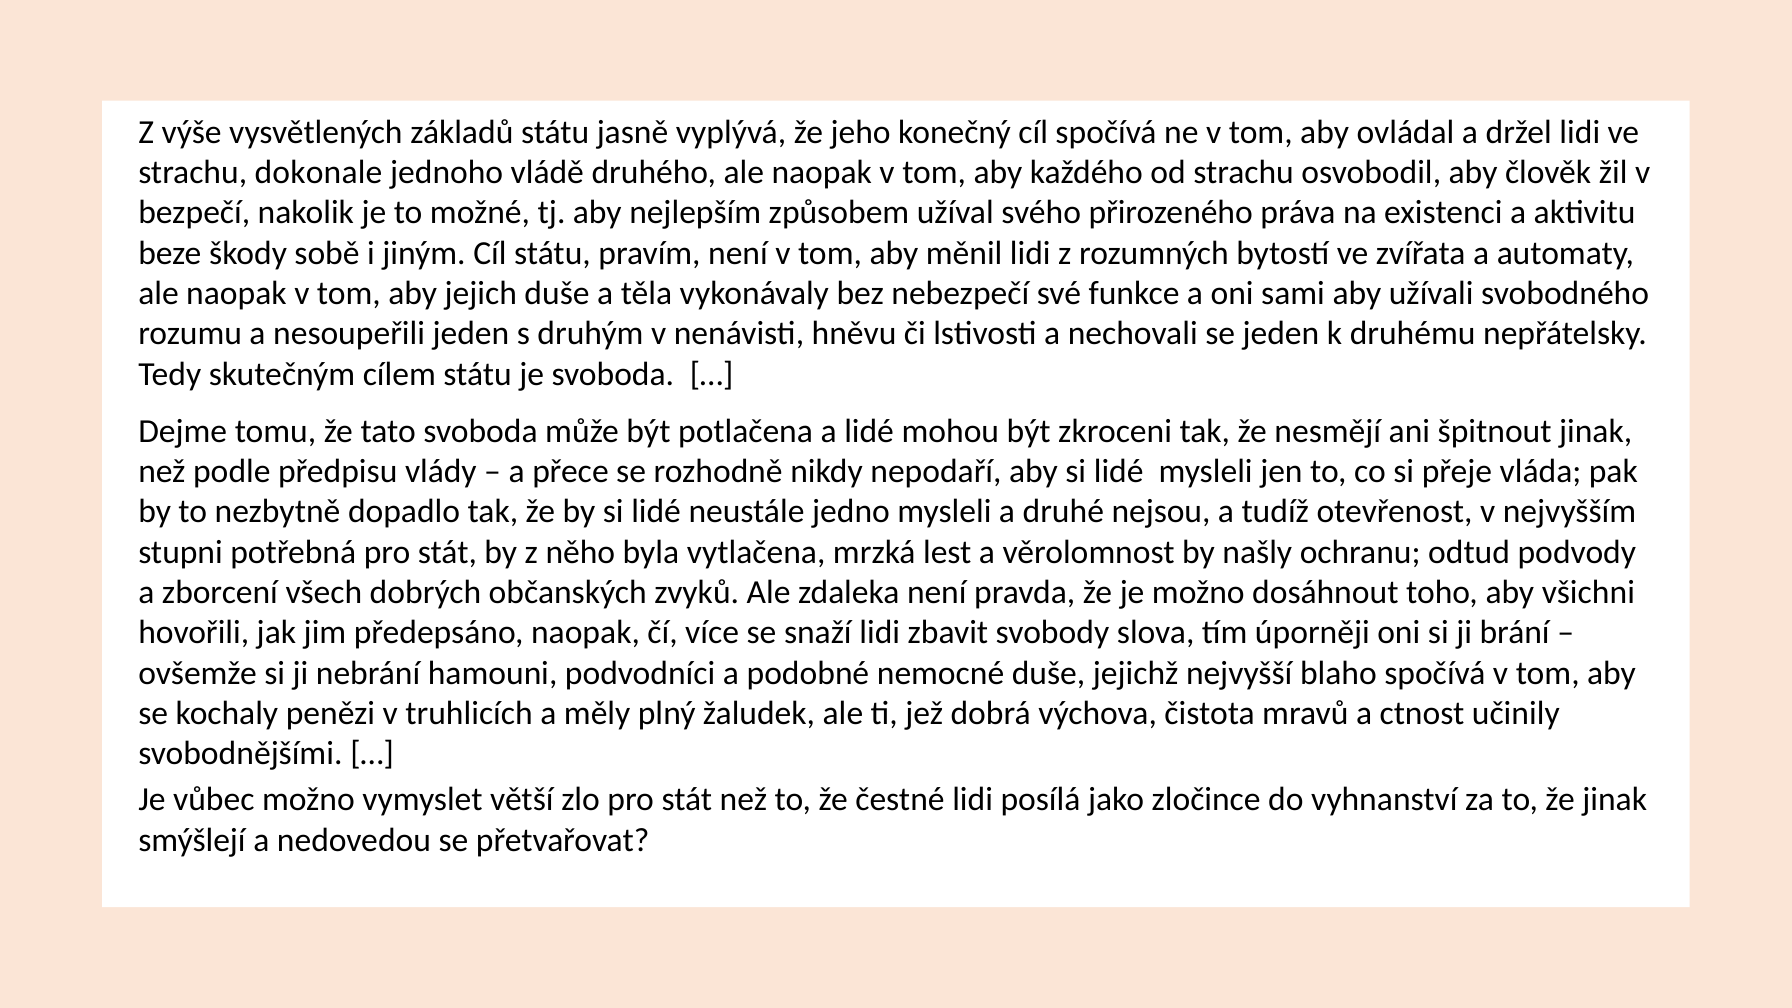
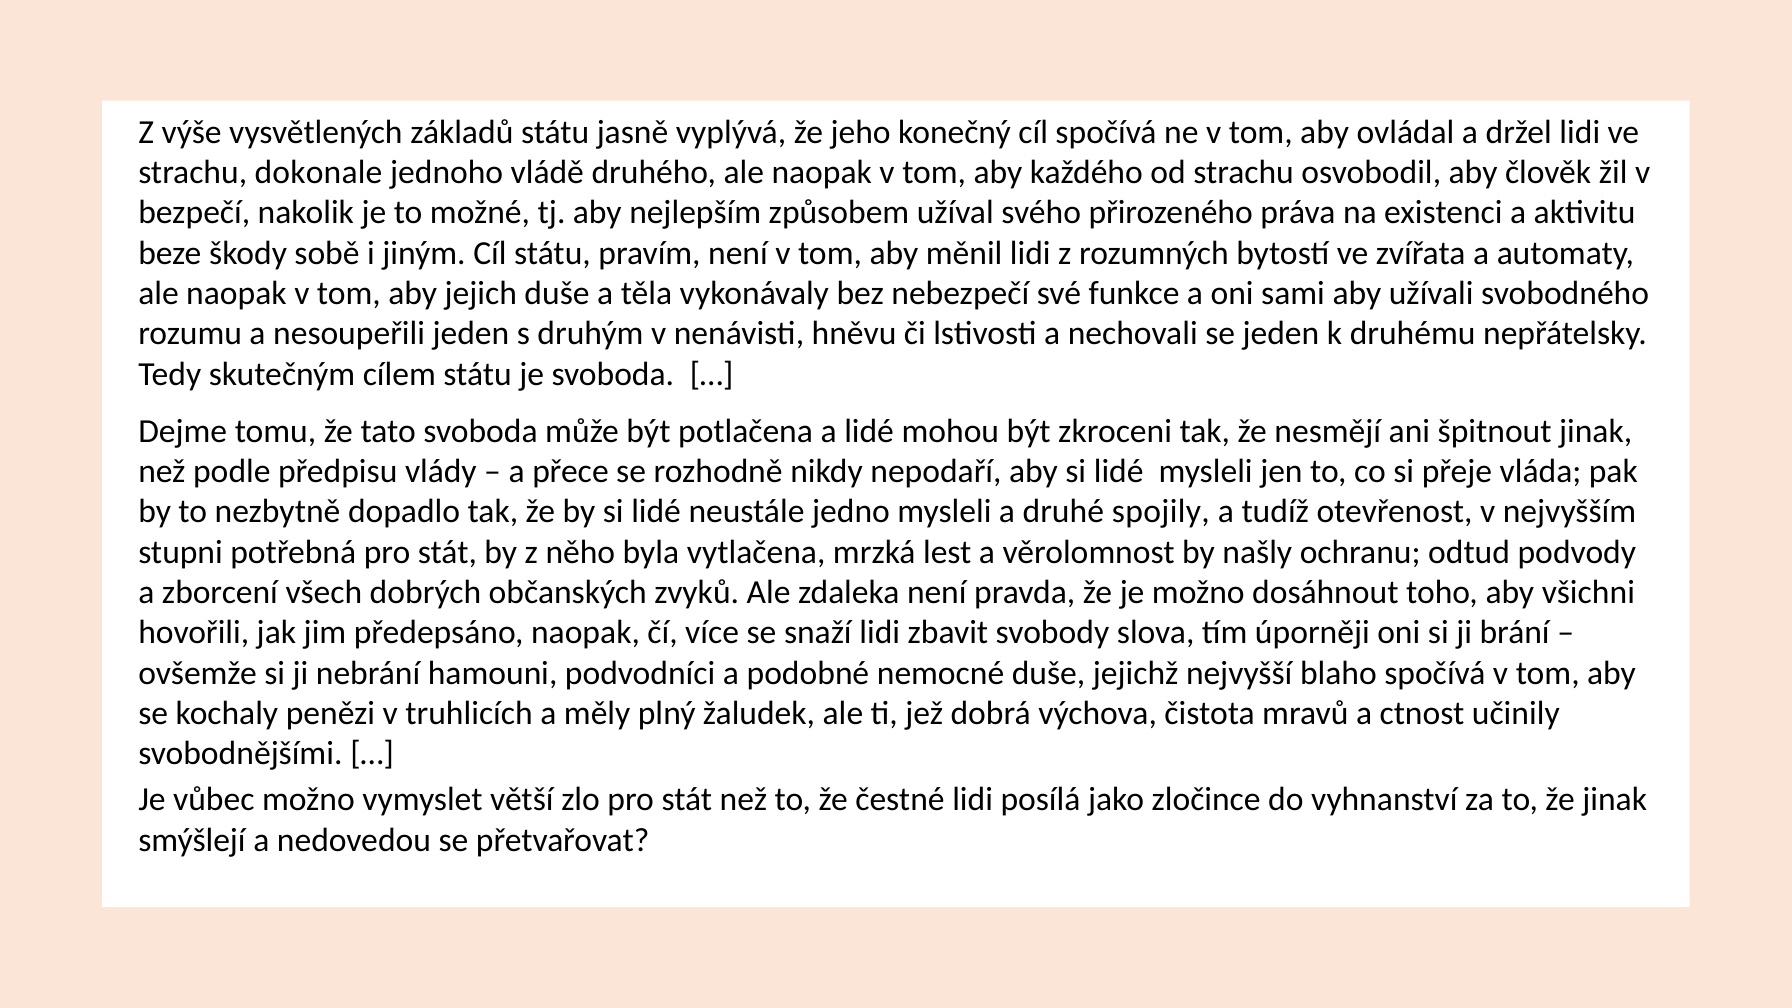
nejsou: nejsou -> spojily (1161, 512)
